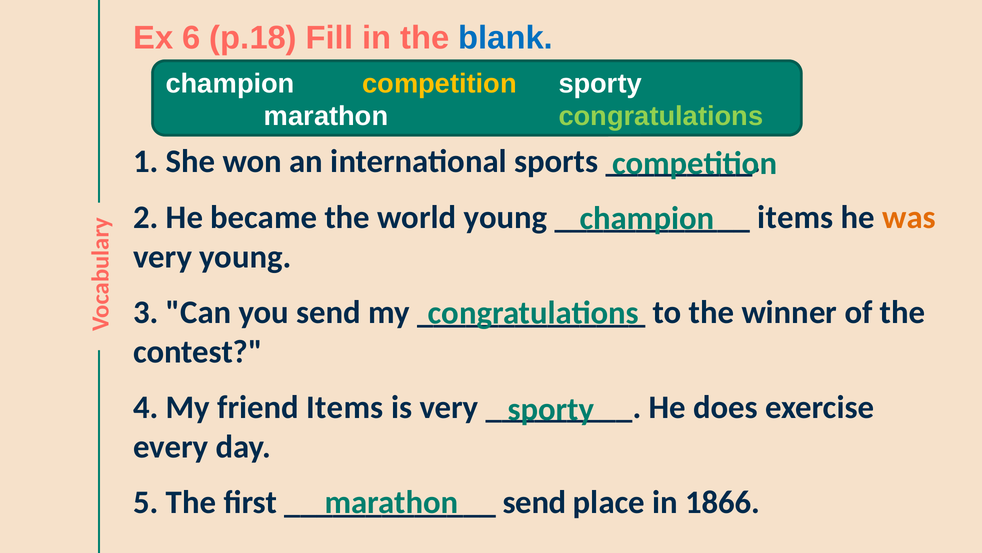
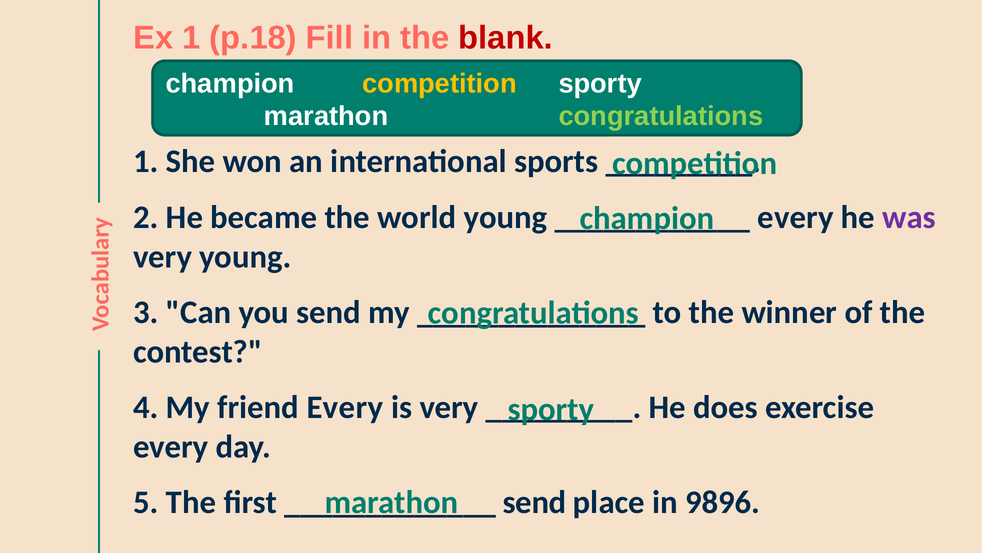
Ex 6: 6 -> 1 (191, 38)
blank colour: blue -> red (506, 38)
items: items -> every (795, 217)
was colour: orange -> purple (909, 217)
friend Items: Items -> Every (345, 407)
1866: 1866 -> 9896 (723, 502)
